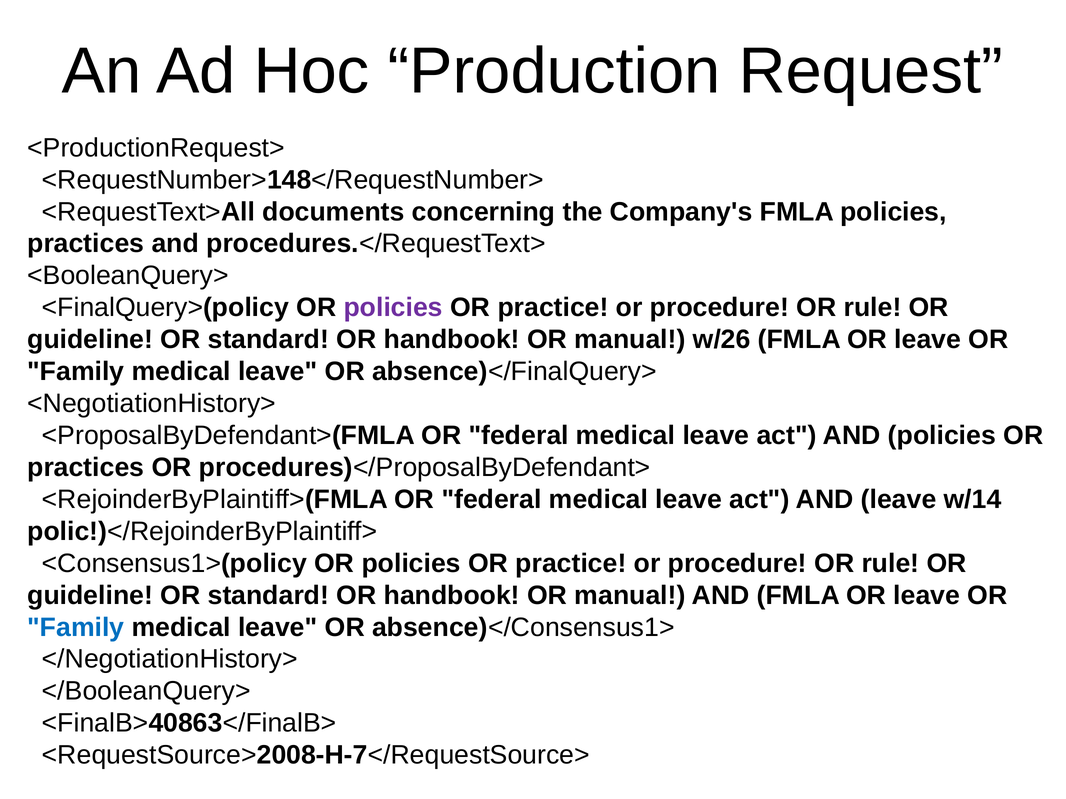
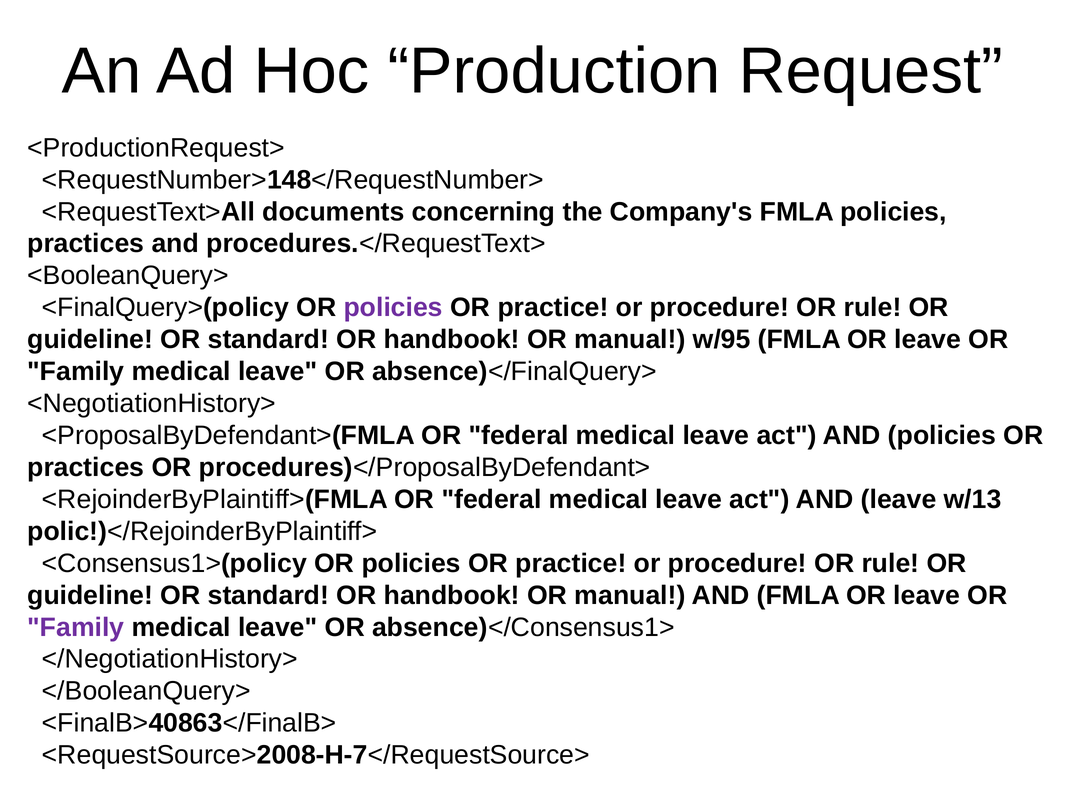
w/26: w/26 -> w/95 (722, 340)
w/14: w/14 -> w/13 (973, 500)
Family colour: blue -> purple (76, 628)
